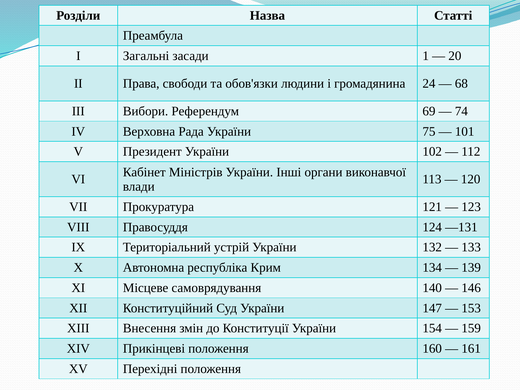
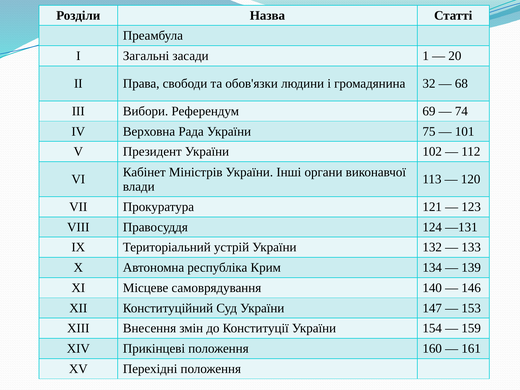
24: 24 -> 32 (429, 84)
